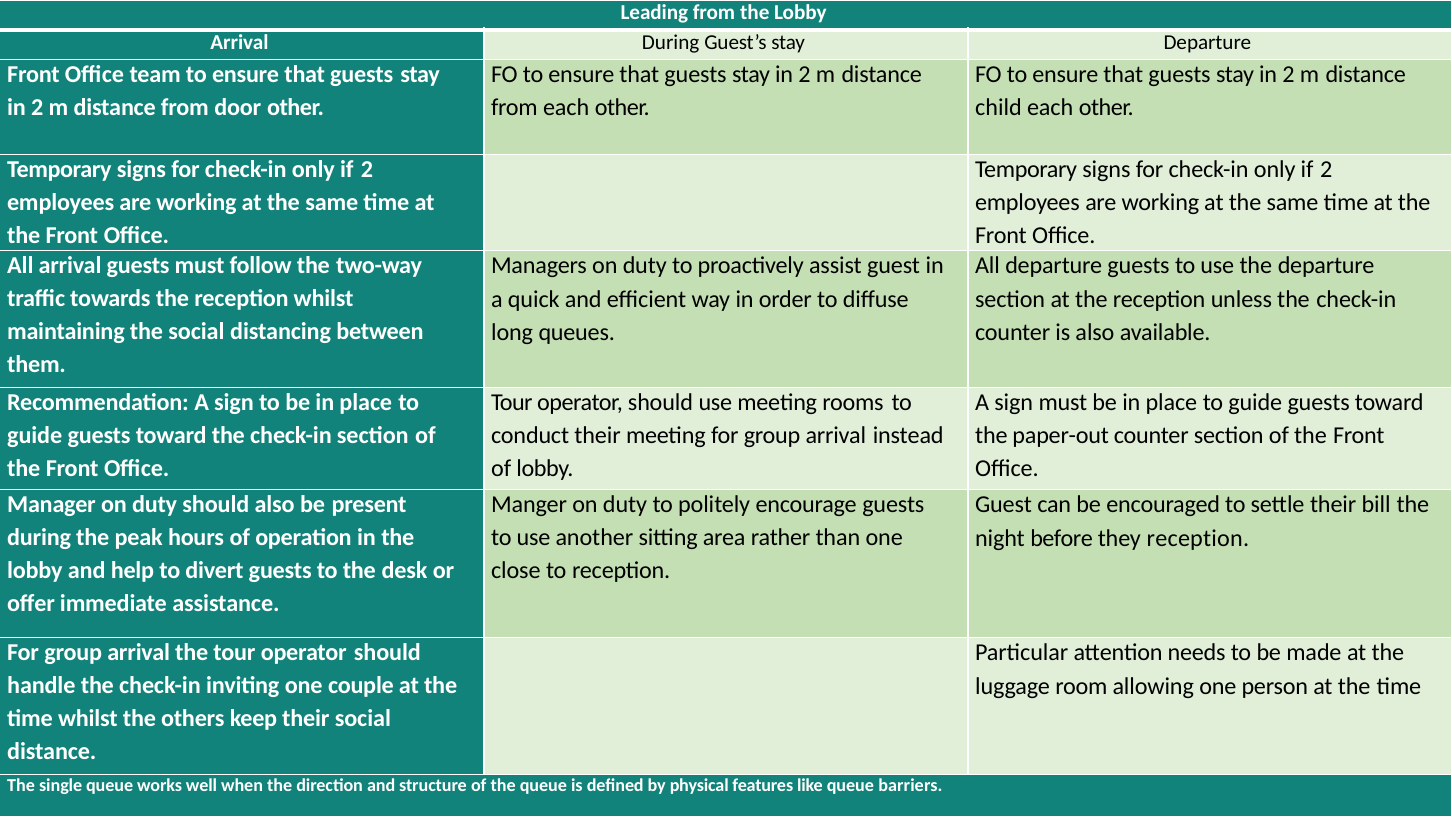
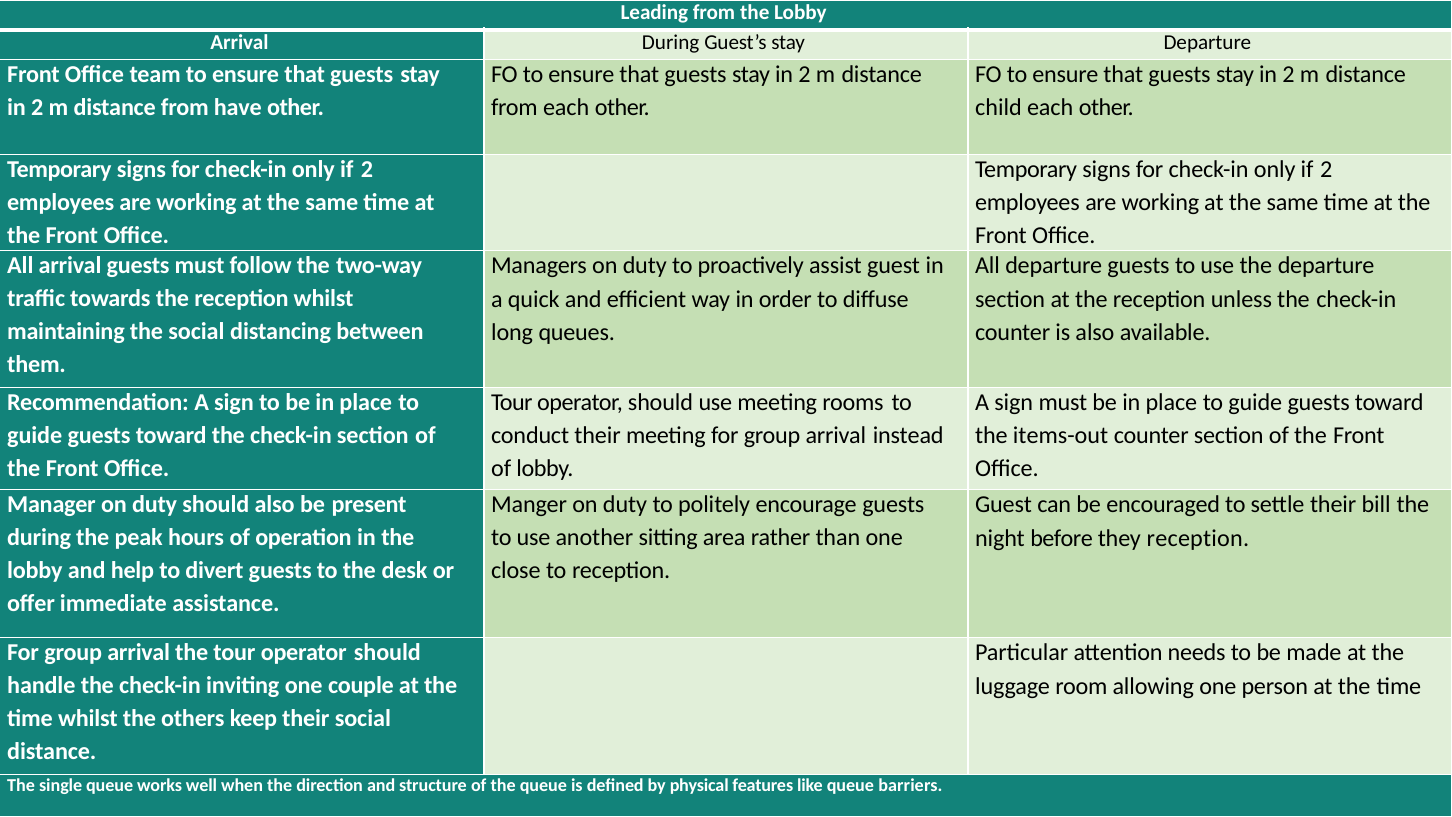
door: door -> have (238, 108)
paper-out: paper-out -> items-out (1061, 436)
